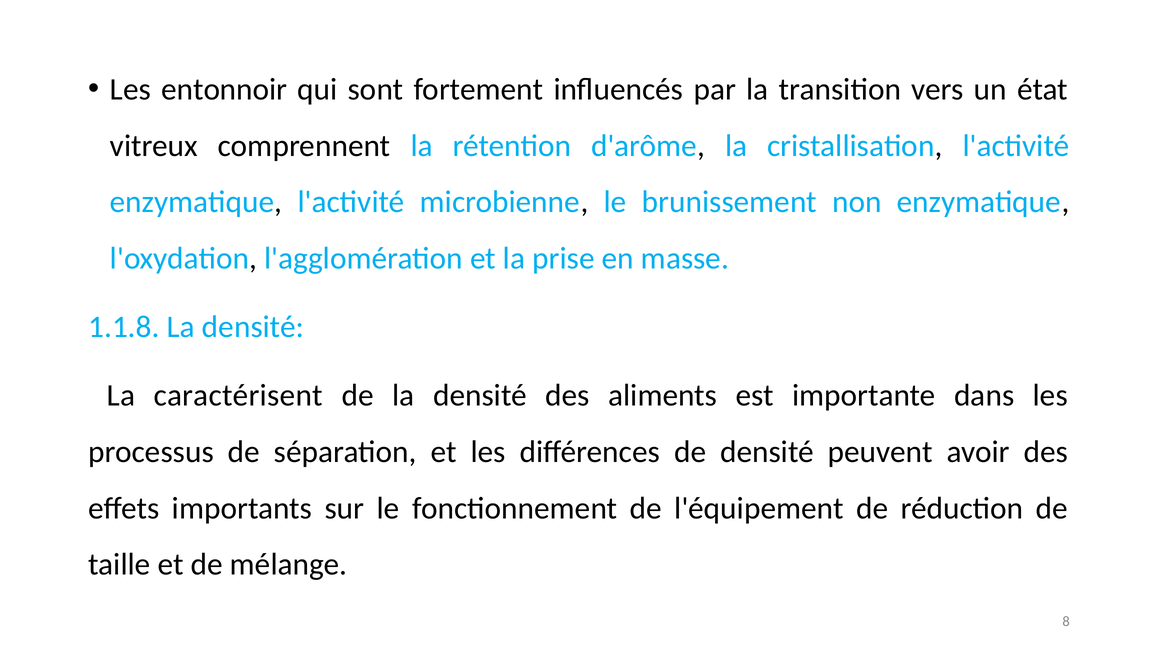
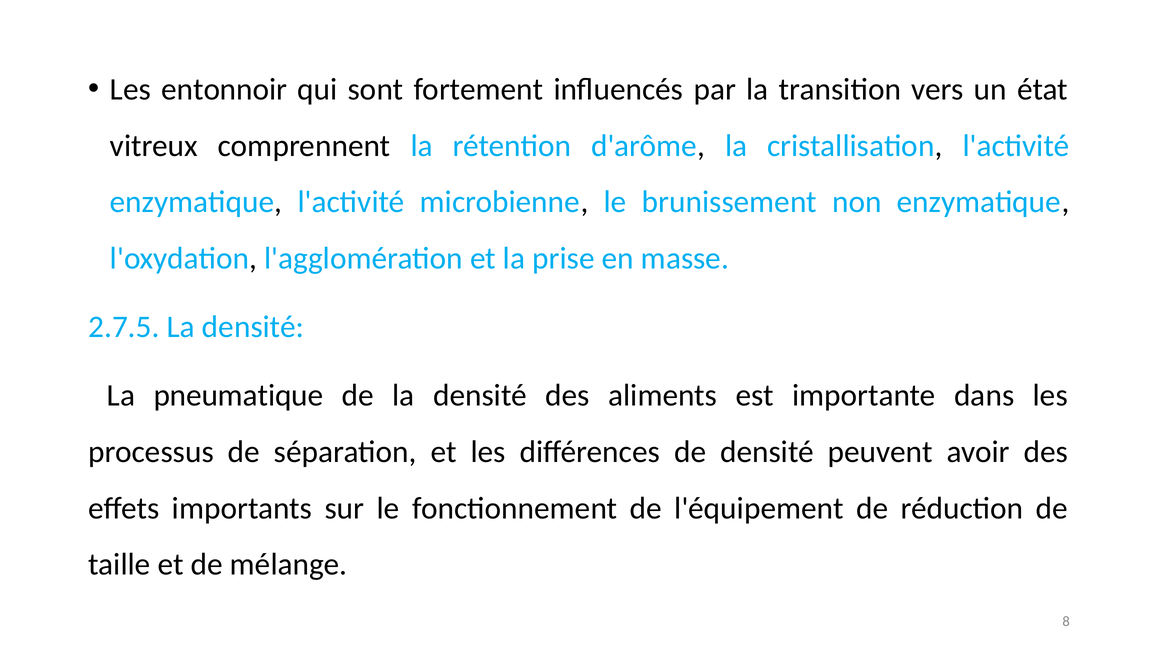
1.1.8: 1.1.8 -> 2.7.5 (124, 327)
caractérisent: caractérisent -> pneumatique (238, 396)
